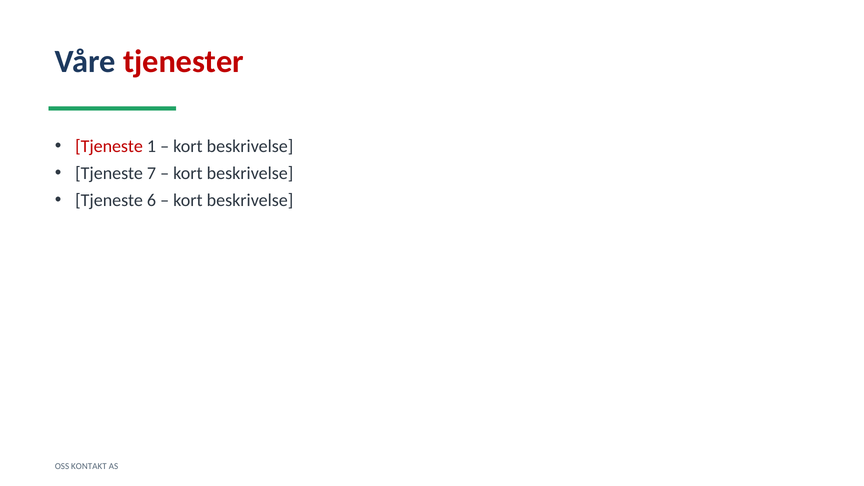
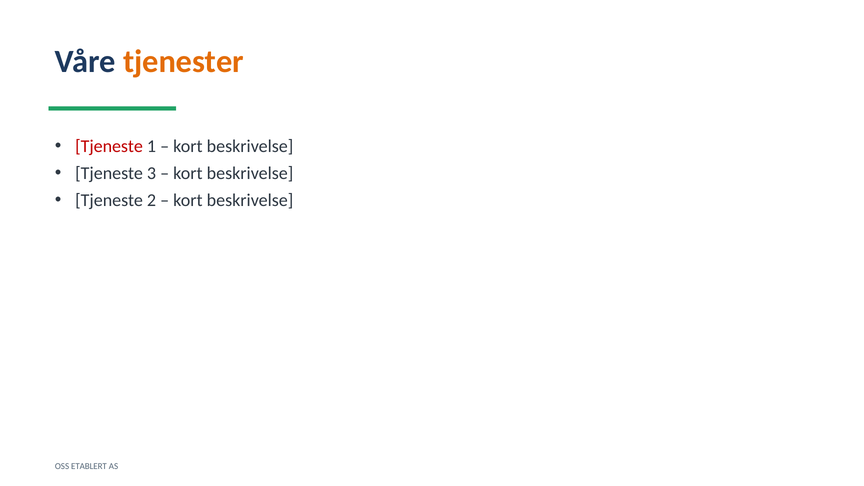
tjenester colour: red -> orange (183, 62)
7: 7 -> 3 (151, 173)
6: 6 -> 2 (151, 200)
KONTAKT: KONTAKT -> ETABLERT (89, 466)
